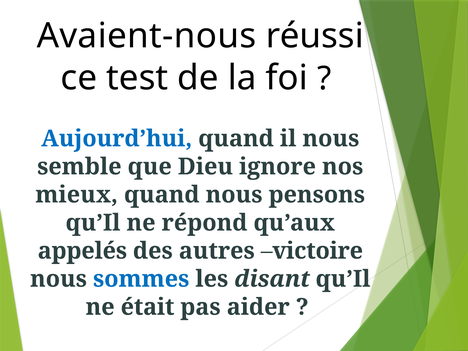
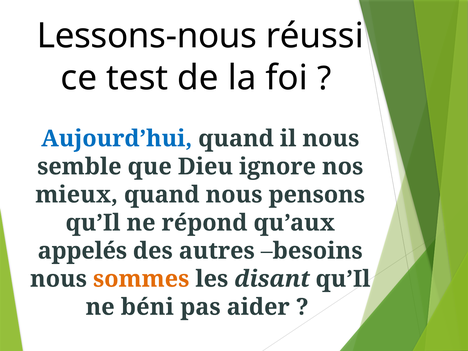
Avaient-nous: Avaient-nous -> Lessons-nous (147, 36)
victoire: victoire -> besoins (312, 251)
sommes colour: blue -> orange (141, 279)
était: était -> béni (147, 307)
